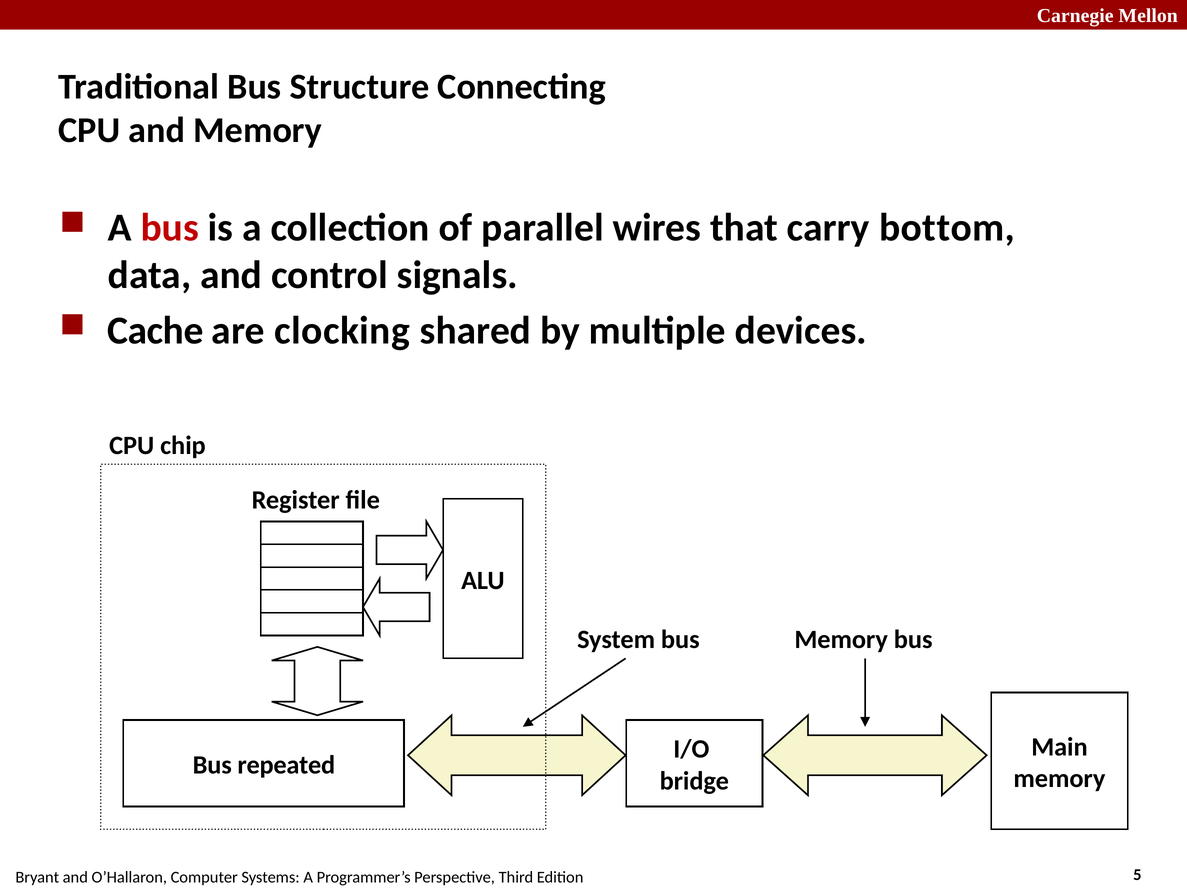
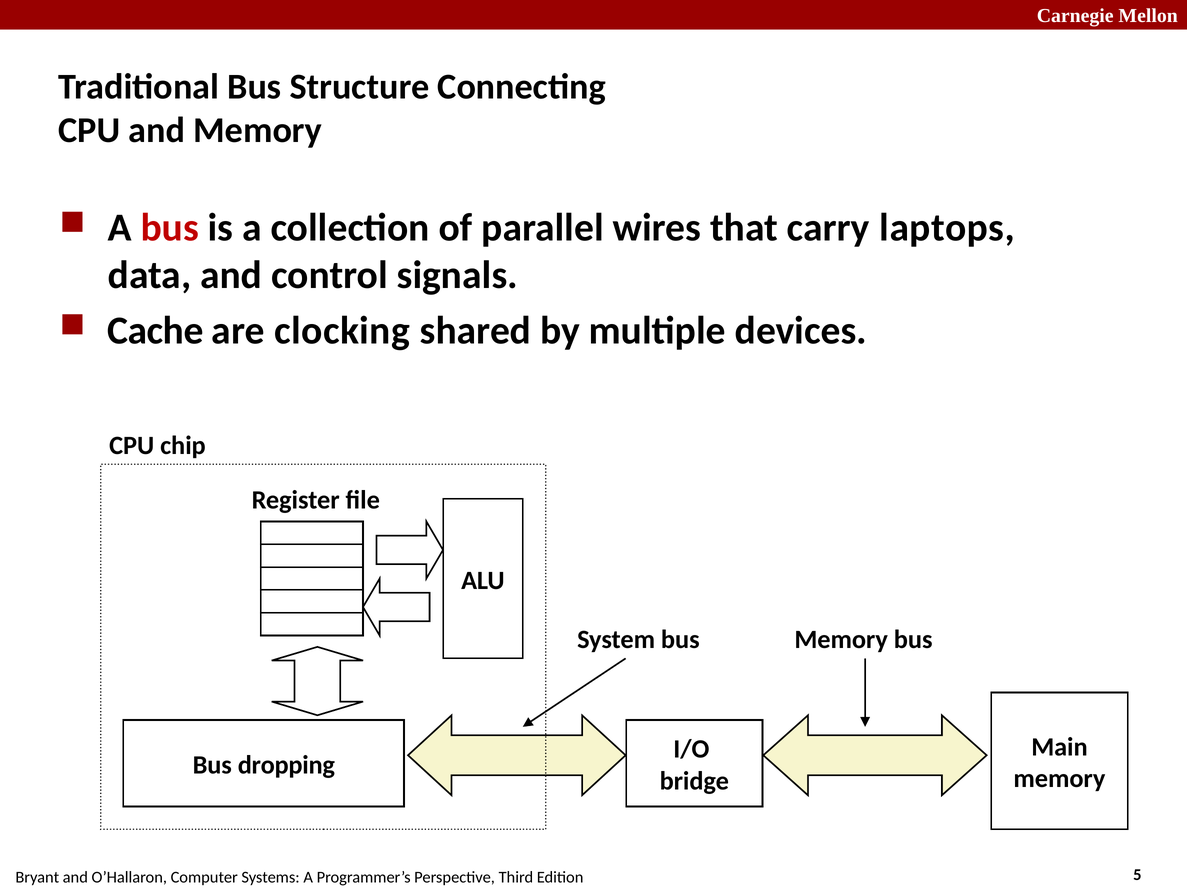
bottom: bottom -> laptops (947, 228)
repeated: repeated -> dropping (286, 765)
